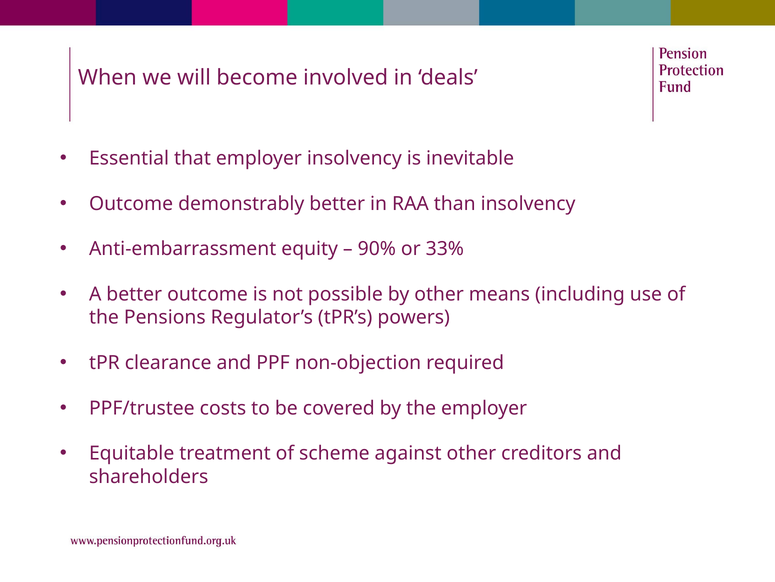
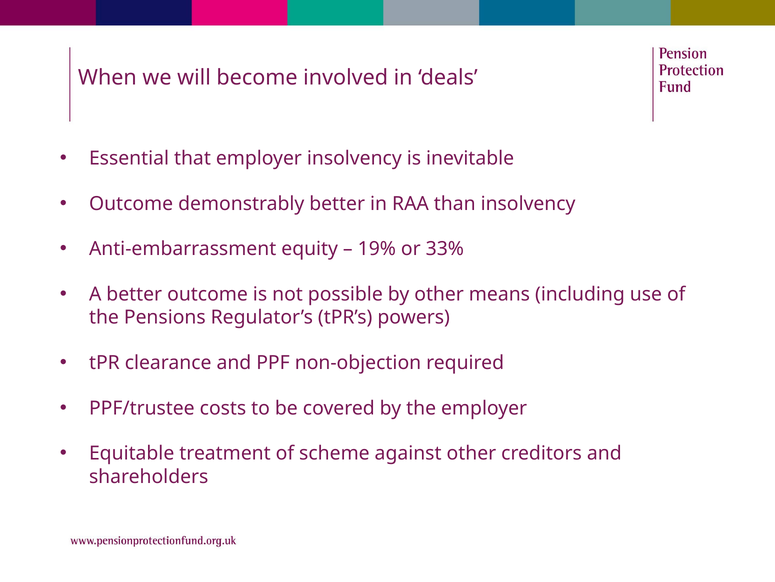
90%: 90% -> 19% (377, 249)
